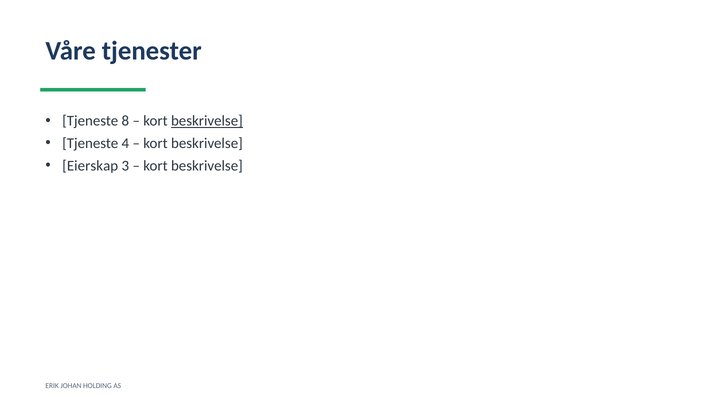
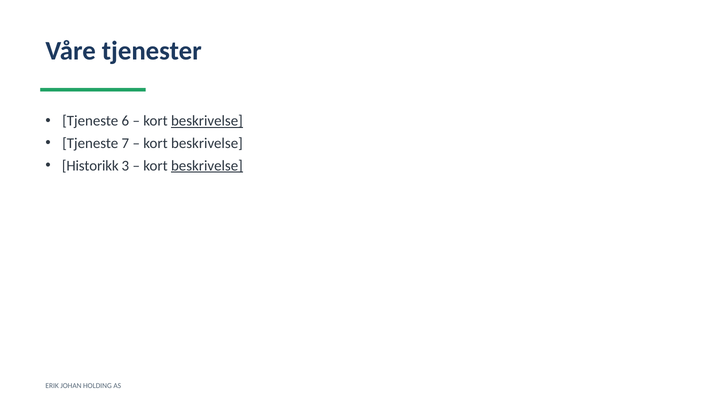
8: 8 -> 6 (125, 121)
4: 4 -> 7 (125, 143)
Eierskap: Eierskap -> Historikk (90, 166)
beskrivelse underline: none -> present (207, 166)
